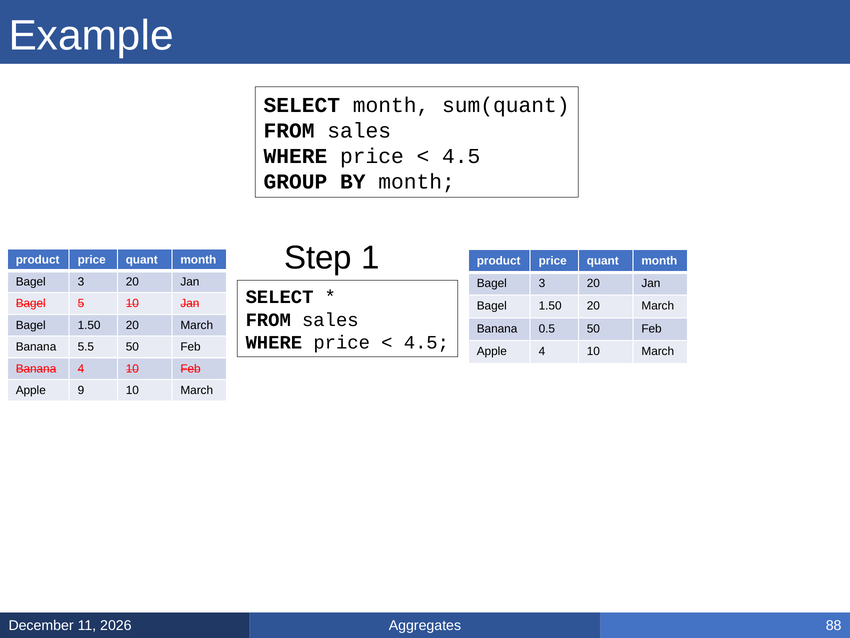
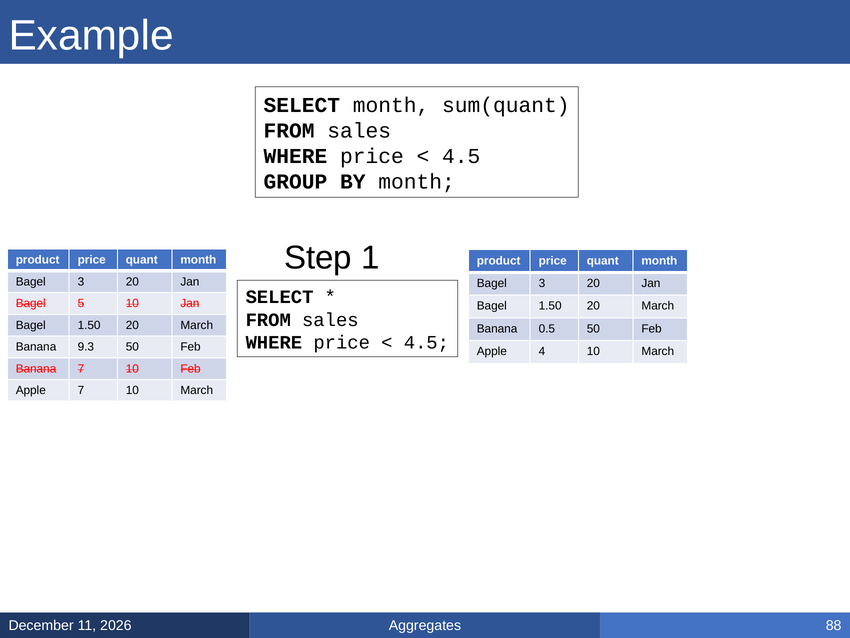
5.5: 5.5 -> 9.3 (86, 347)
Banana 4: 4 -> 7 (81, 368)
Apple 9: 9 -> 7 (81, 390)
